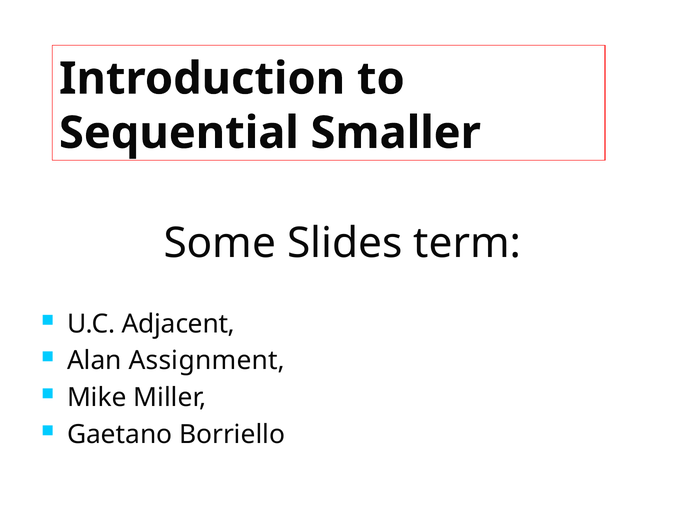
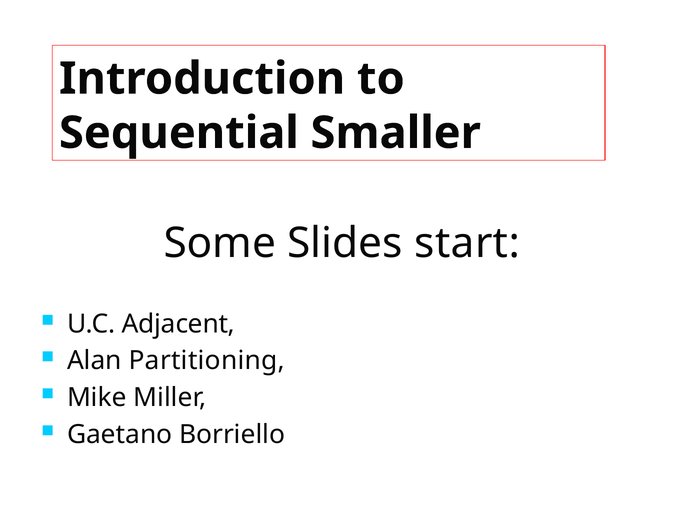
term: term -> start (467, 244)
Assignment: Assignment -> Partitioning (207, 361)
